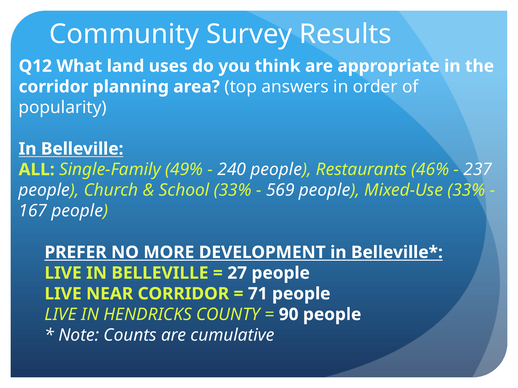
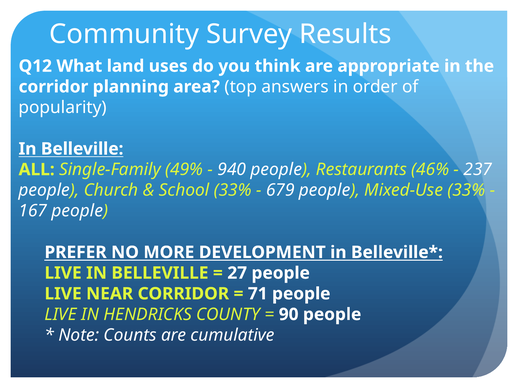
240: 240 -> 940 (232, 170)
569: 569 -> 679 (280, 190)
